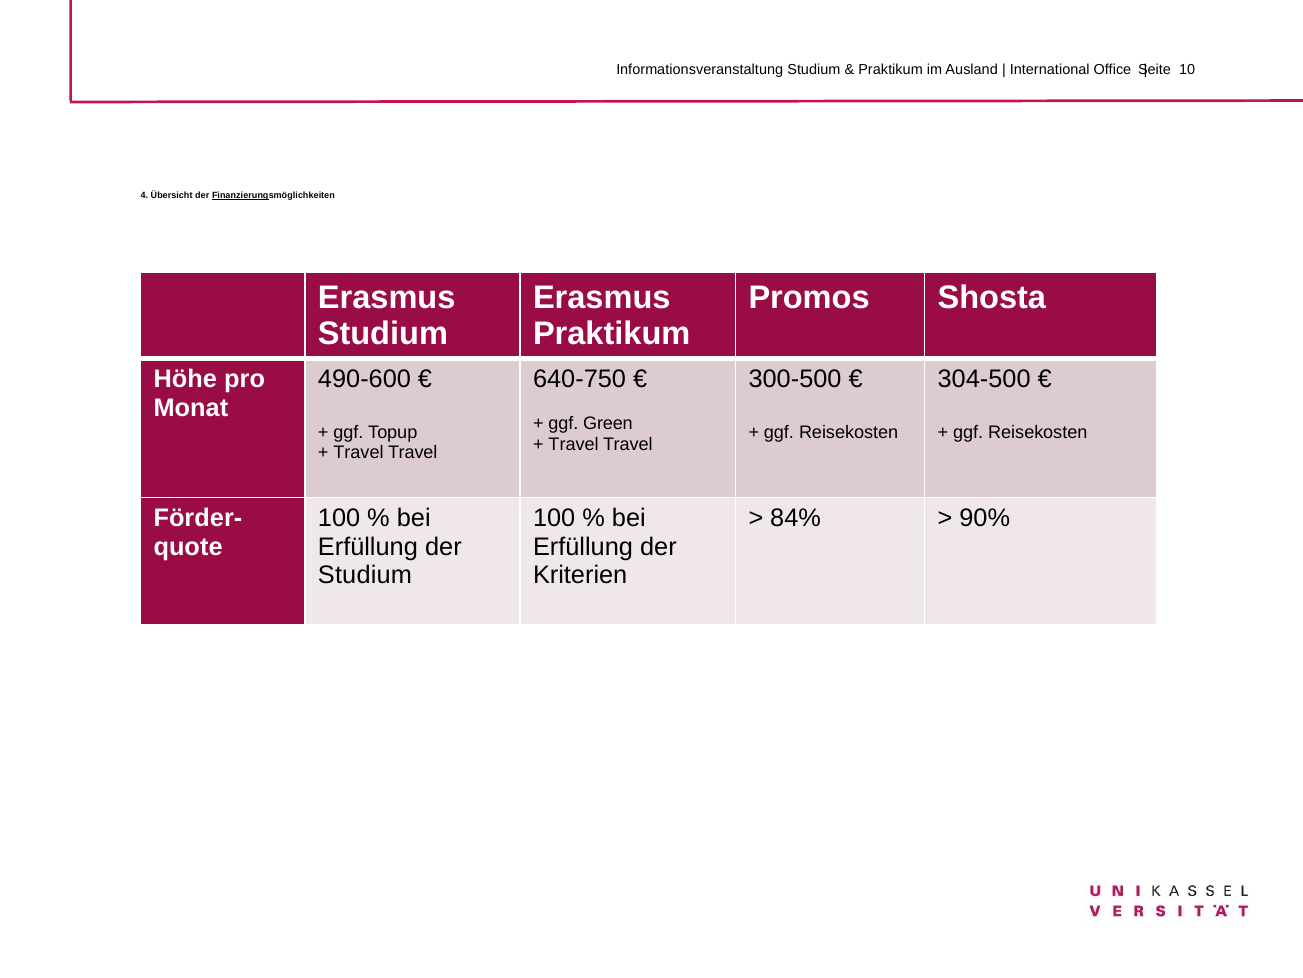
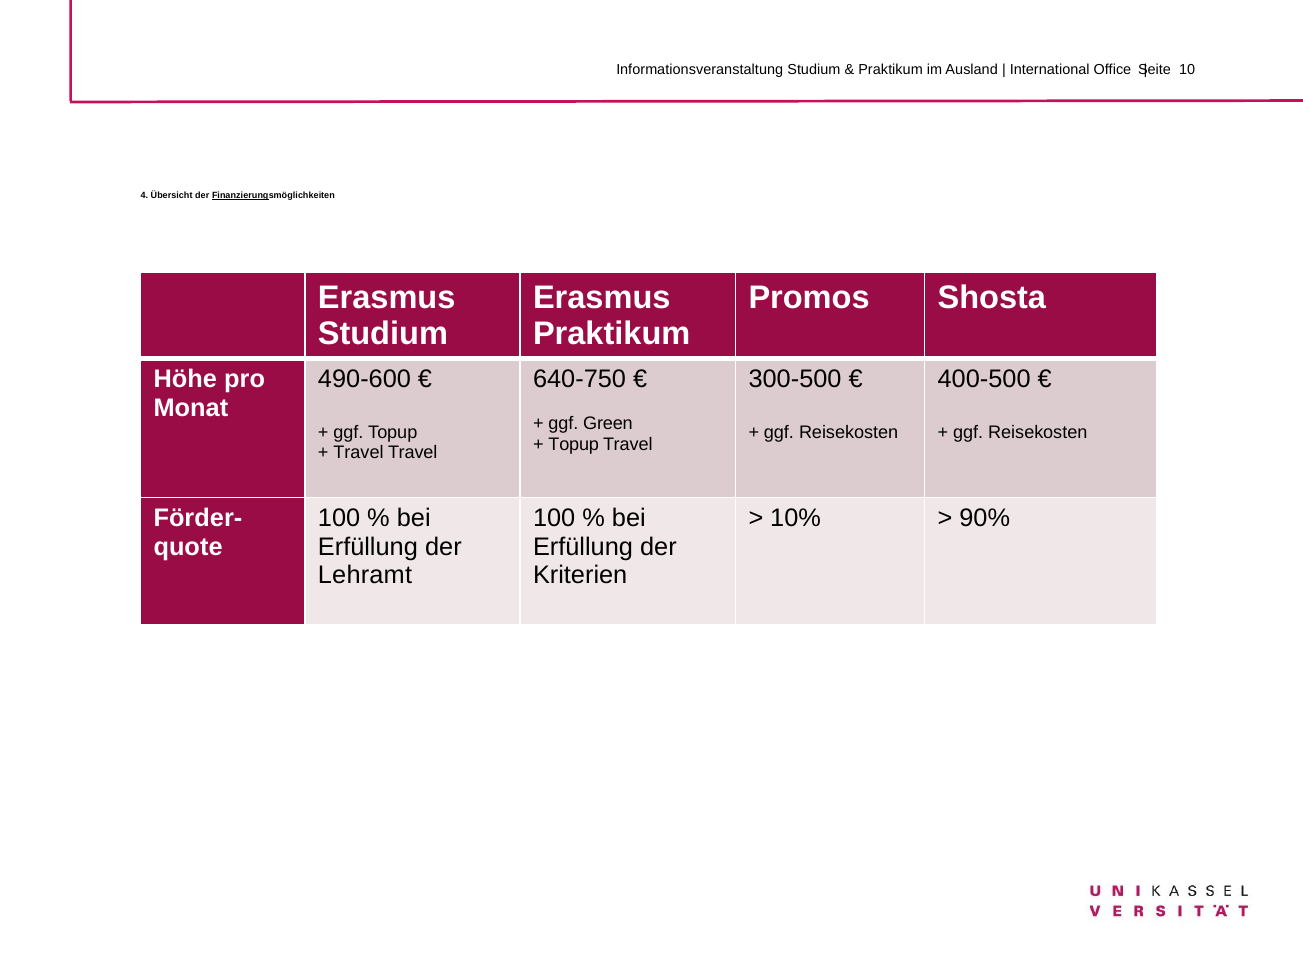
304-500: 304-500 -> 400-500 (984, 379)
Travel: Travel -> Topup (574, 444)
84%: 84% -> 10% (796, 518)
Studium: Studium -> Lehramt (365, 575)
